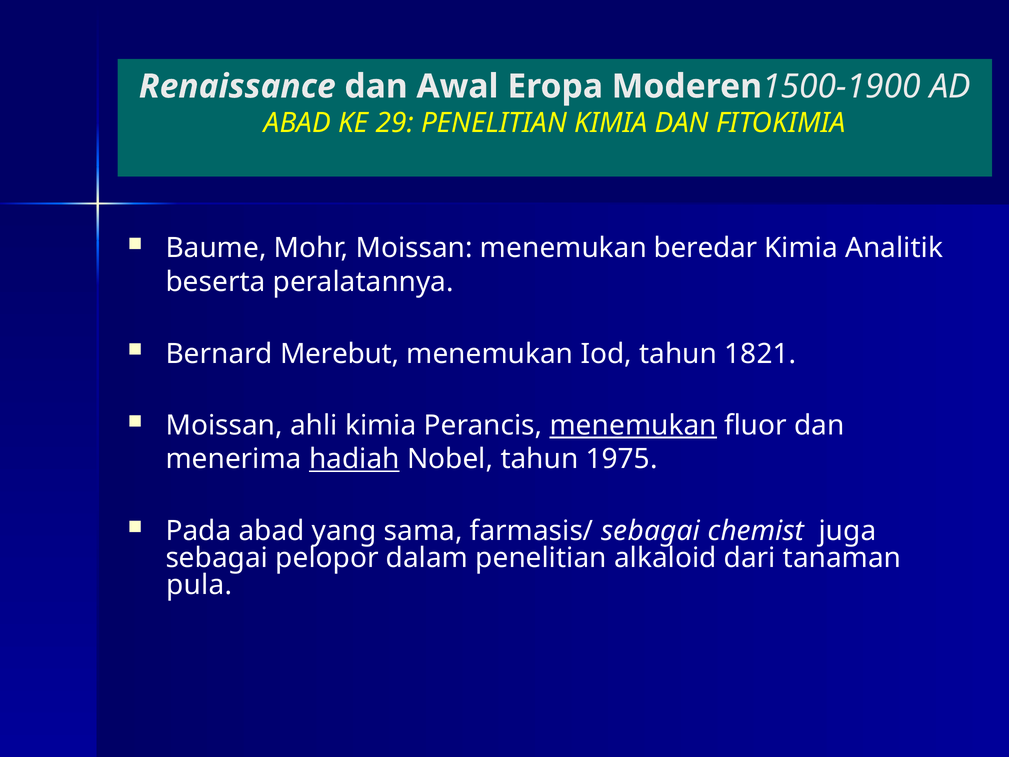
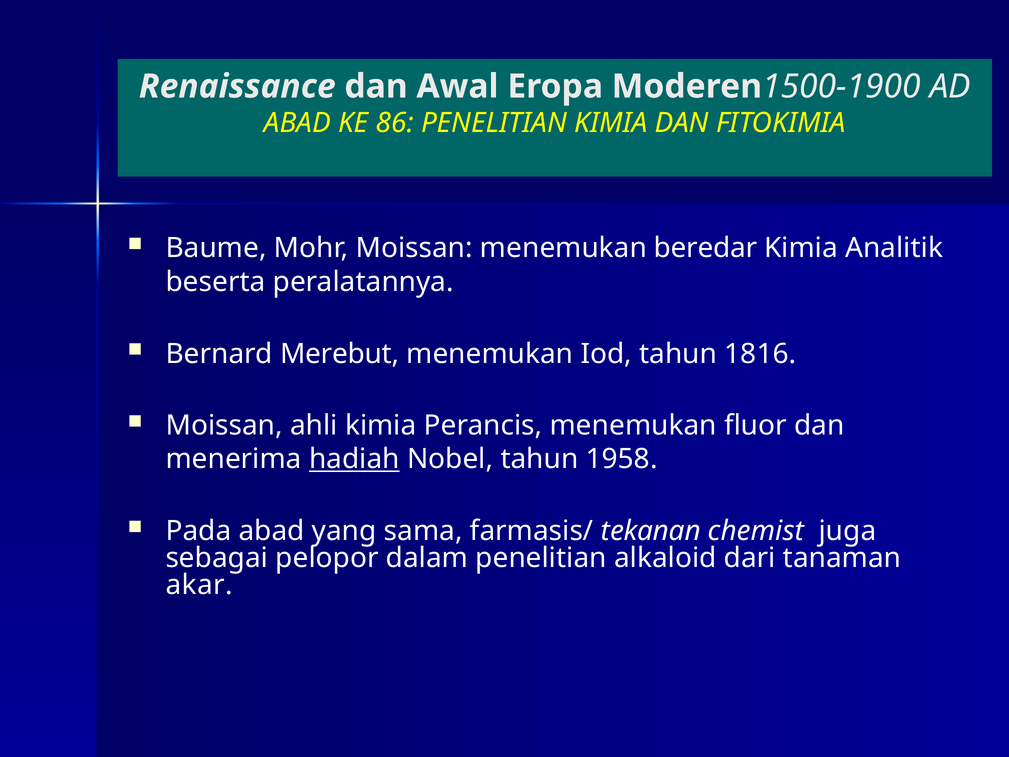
29: 29 -> 86 (395, 123)
1821: 1821 -> 1816 (760, 354)
menemukan underline: present -> none (633, 425)
1975: 1975 -> 1958 (622, 459)
farmasis/ sebagai: sebagai -> tekanan (651, 531)
pula: pula -> akar (199, 585)
